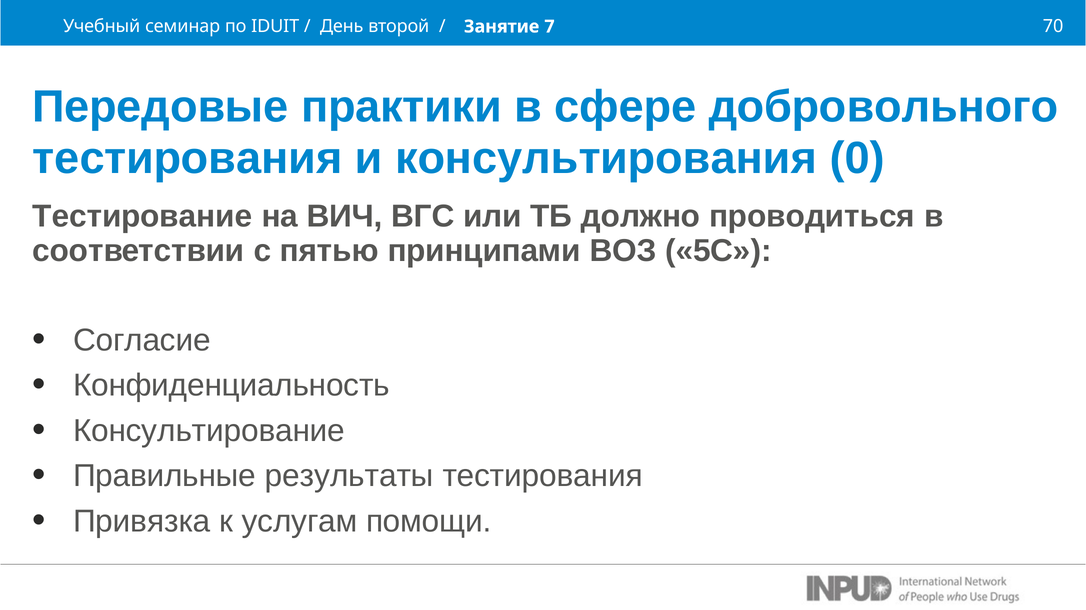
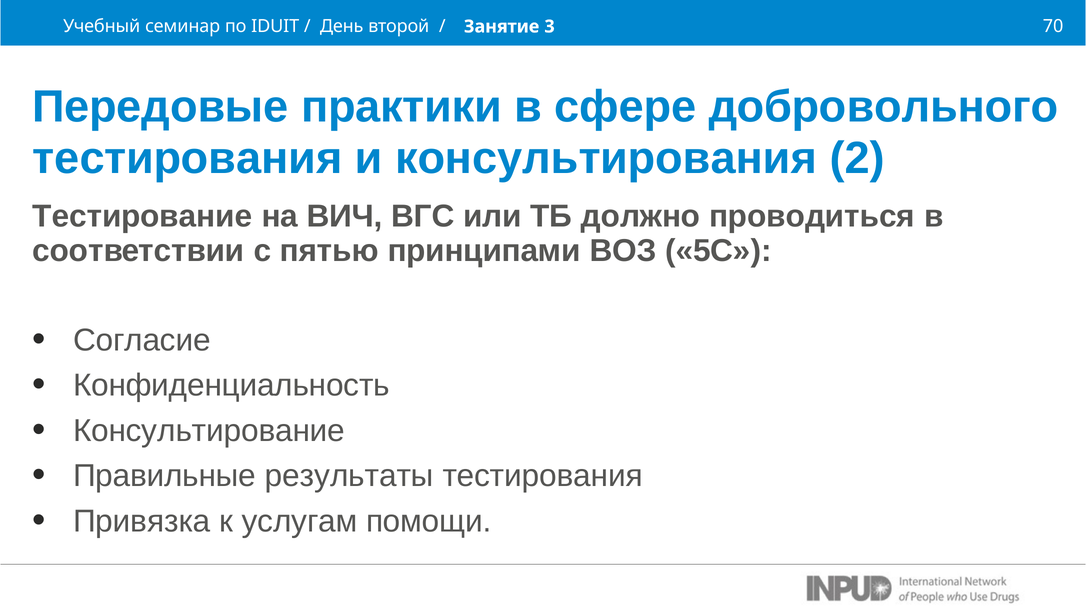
7: 7 -> 3 (550, 27)
0: 0 -> 2 (857, 158)
